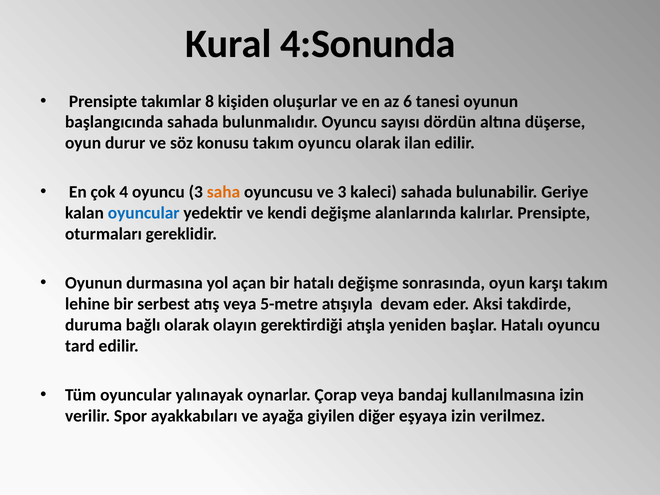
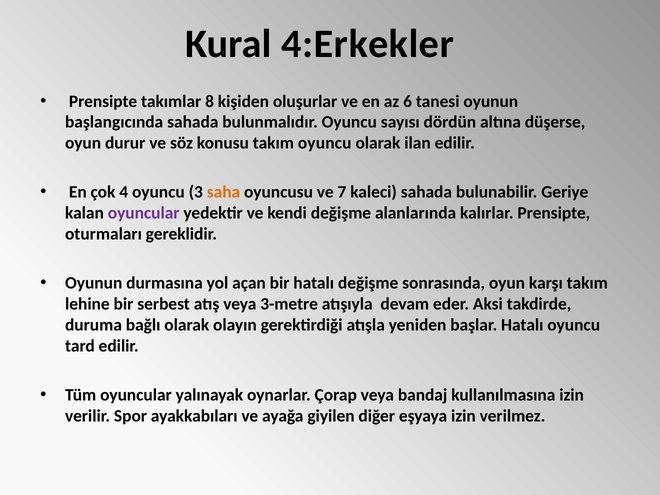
4:Sonunda: 4:Sonunda -> 4:Erkekler (368, 44)
ve 3: 3 -> 7 (342, 192)
oyuncular colour: blue -> purple (144, 213)
5-metre: 5-metre -> 3-metre (289, 304)
